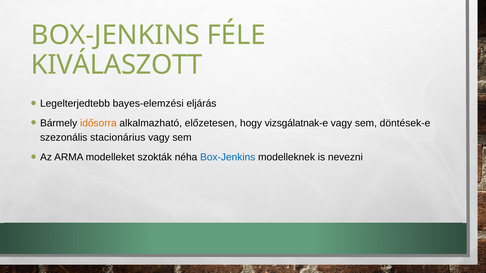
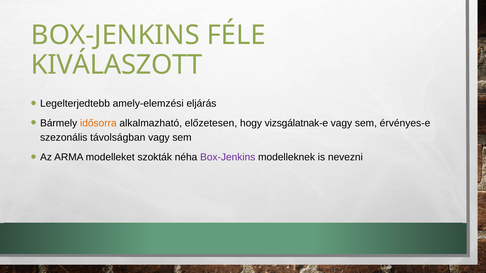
bayes-elemzési: bayes-elemzési -> amely-elemzési (148, 104)
döntések-e: döntések-e -> érvényes-e (405, 123)
stacionárius: stacionárius -> távolságban (118, 138)
Box-Jenkins colour: blue -> purple (228, 157)
